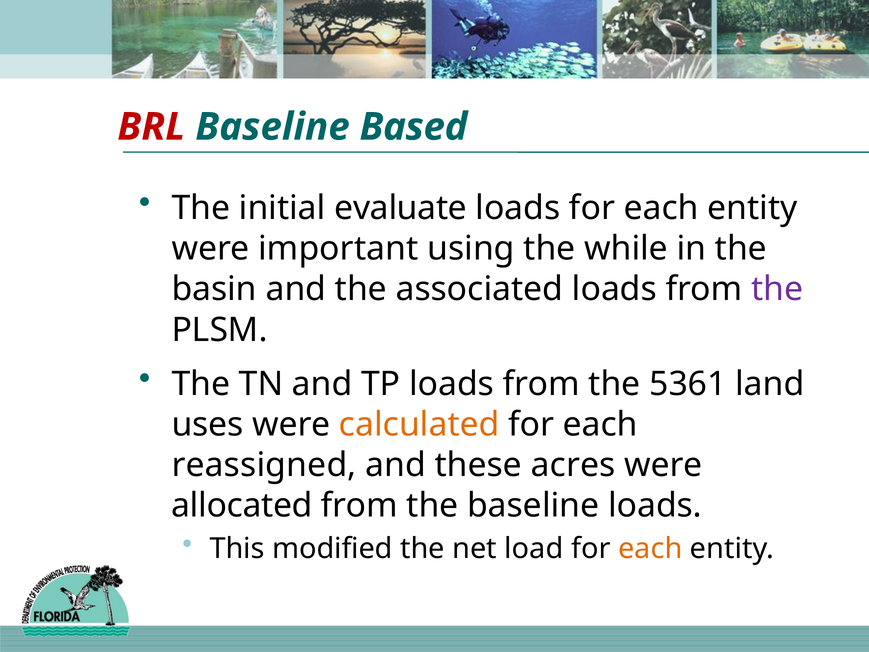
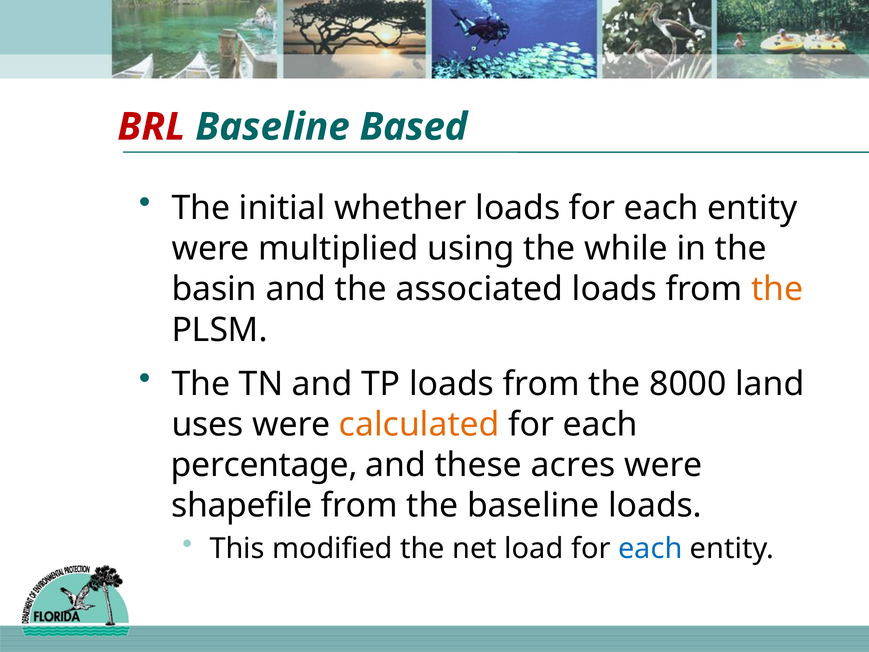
evaluate: evaluate -> whether (401, 208)
important: important -> multiplied (338, 249)
the colour: purple -> orange (777, 289)
5361: 5361 -> 8000 (688, 384)
reassigned: reassigned -> percentage (264, 465)
allocated: allocated -> shapefile (242, 506)
each colour: orange -> blue (650, 549)
